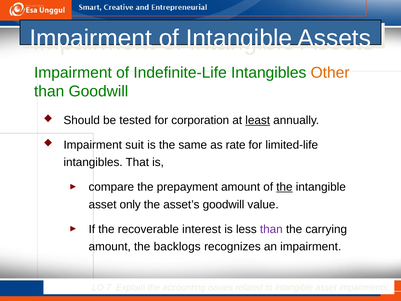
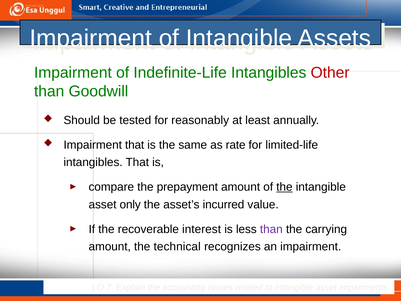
Other colour: orange -> red (330, 73)
corporation: corporation -> reasonably (200, 120)
least underline: present -> none (258, 120)
Impairment suit: suit -> that (135, 145)
asset’s goodwill: goodwill -> incurred (223, 204)
backlogs: backlogs -> technical (177, 247)
